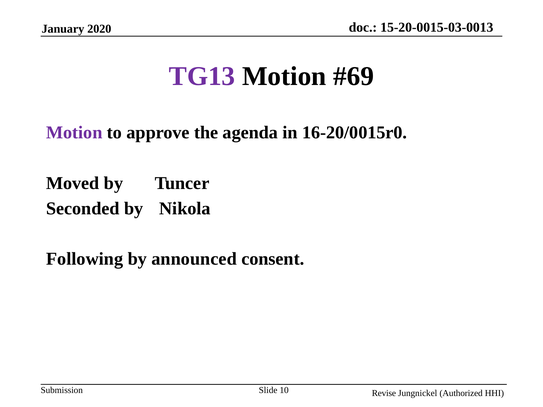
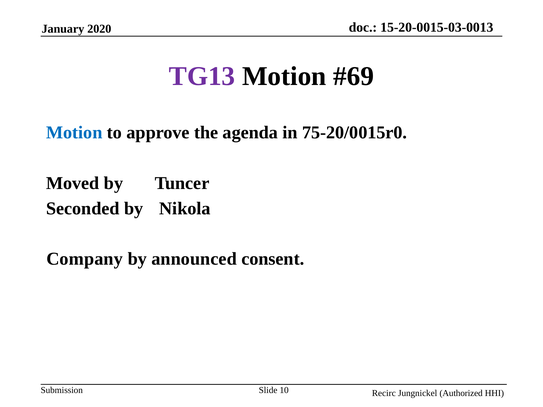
Motion colour: purple -> blue (74, 133)
16-20/0015r0: 16-20/0015r0 -> 75-20/0015r0 (355, 133)
Following: Following -> Company (85, 259)
Revise: Revise -> Recirc (384, 393)
